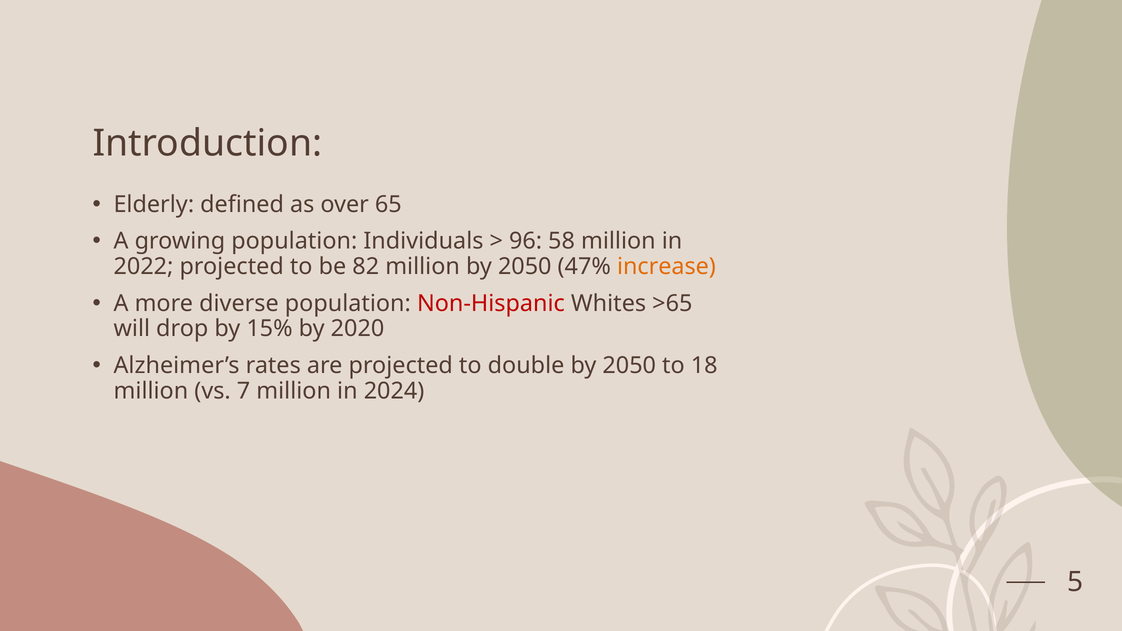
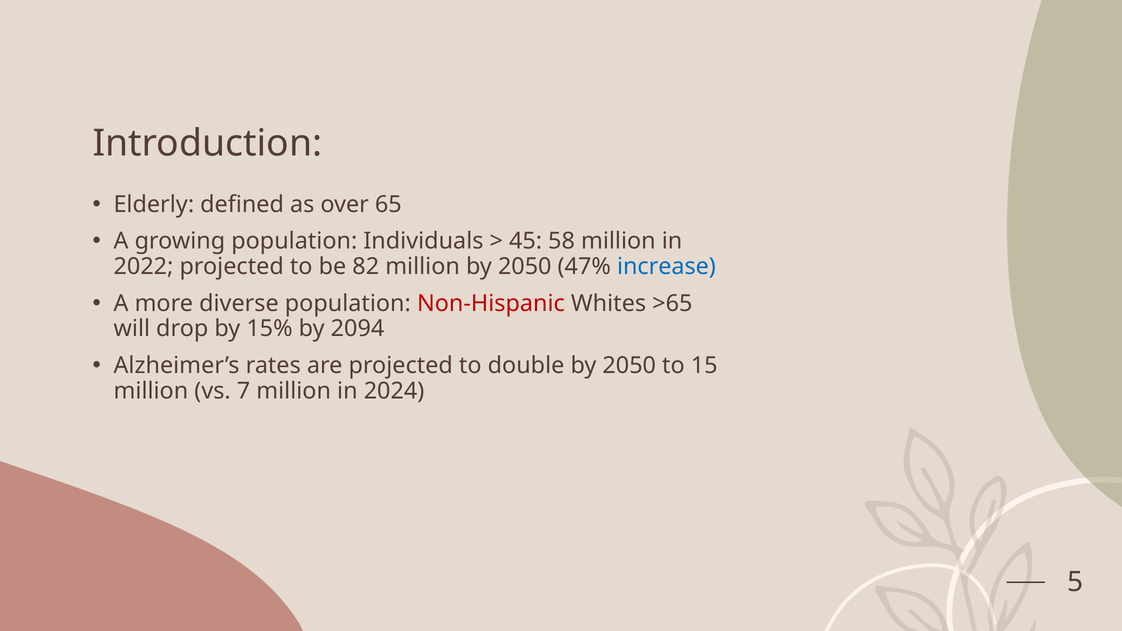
96: 96 -> 45 (526, 241)
increase colour: orange -> blue (666, 267)
2020: 2020 -> 2094 (358, 329)
18: 18 -> 15 (704, 366)
